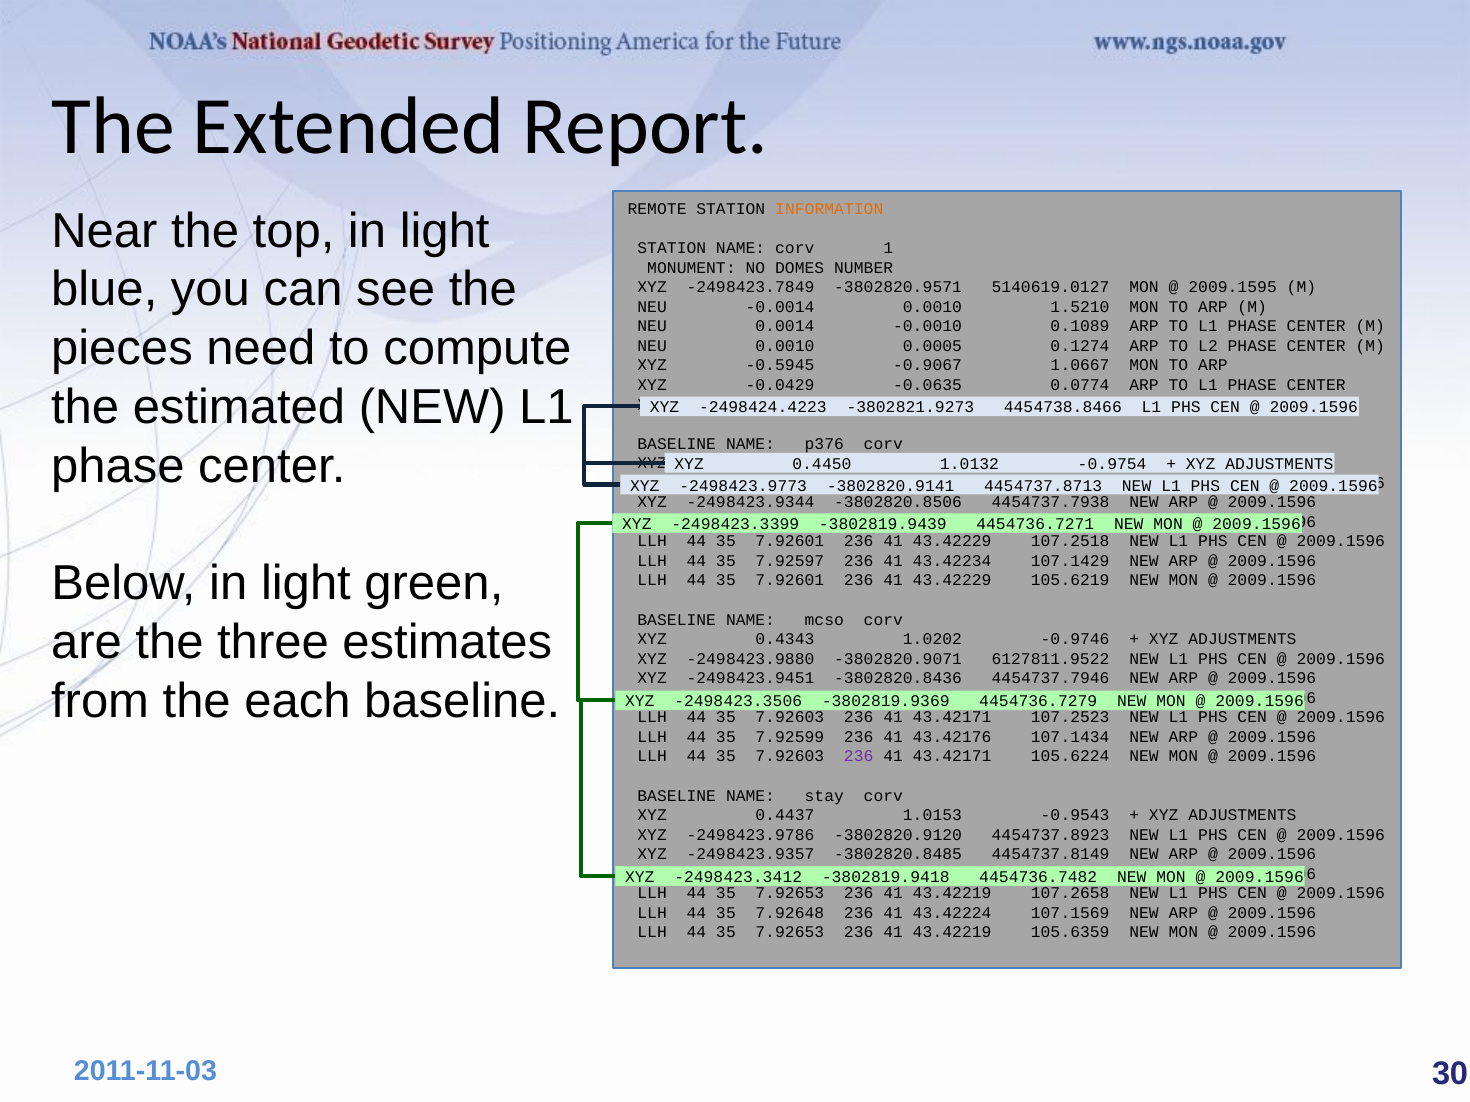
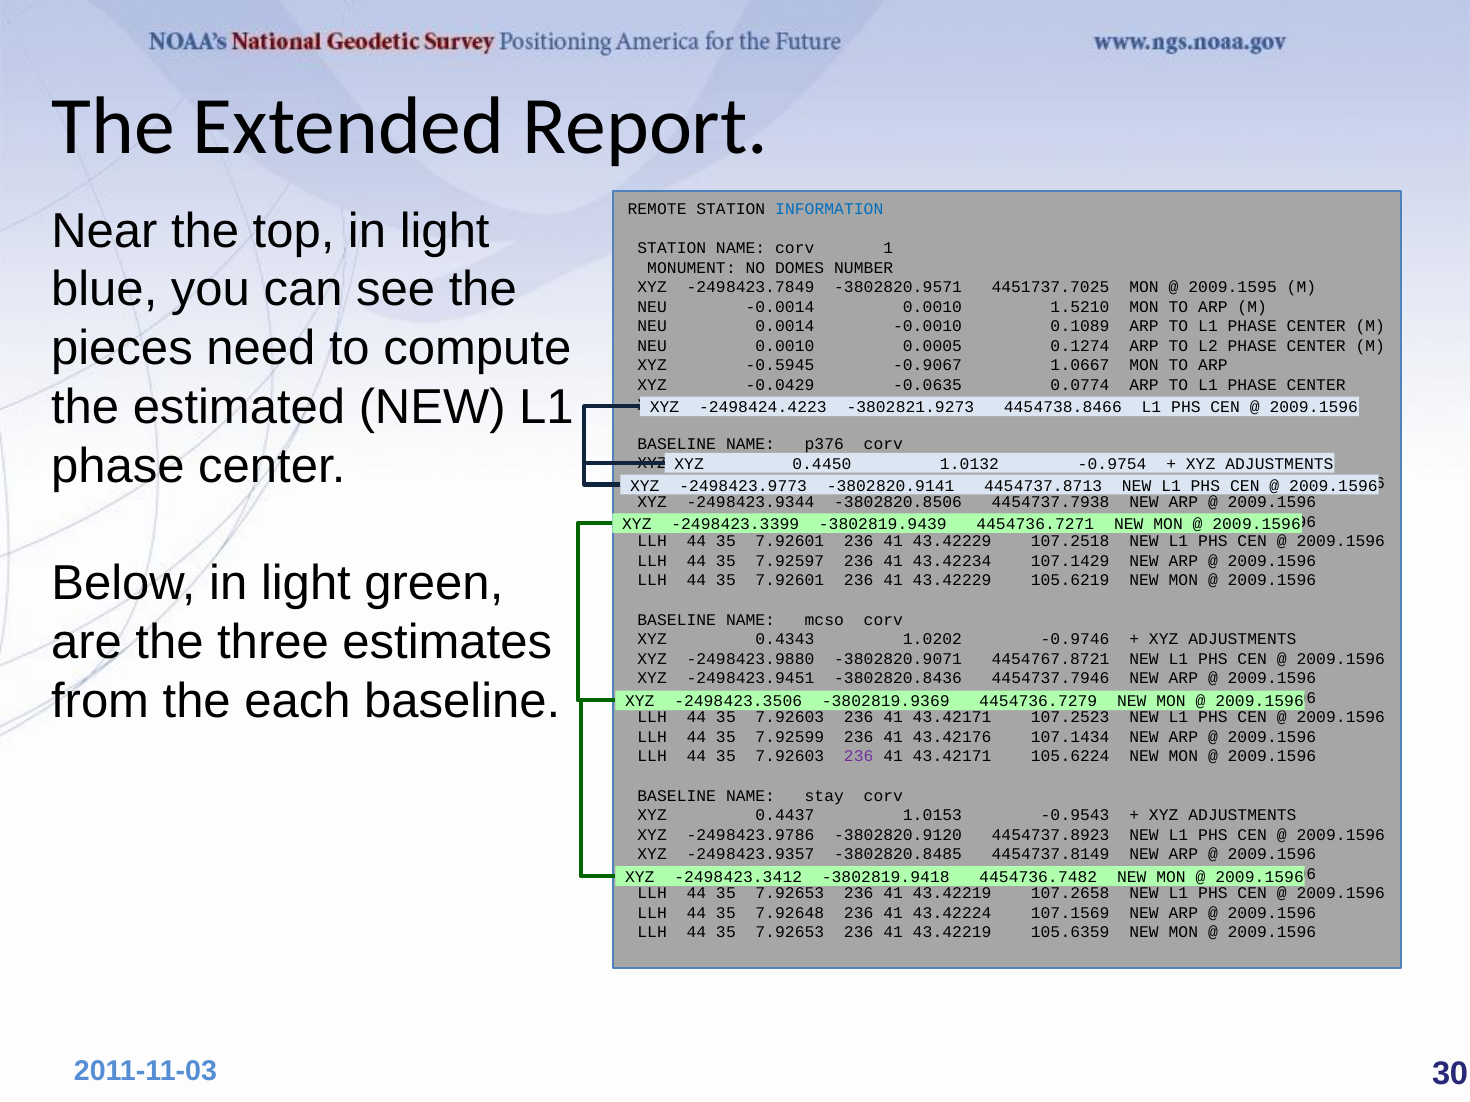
INFORMATION colour: orange -> blue (829, 209)
5140619.0127: 5140619.0127 -> 4451737.7025 (1050, 287)
6127811.9522: 6127811.9522 -> 4454767.8721 (1050, 659)
